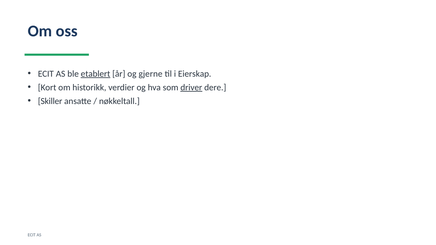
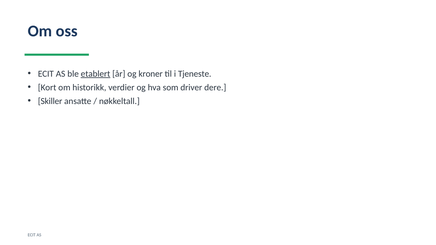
gjerne: gjerne -> kroner (151, 74)
Eierskap: Eierskap -> Tjeneste (195, 74)
driver underline: present -> none (191, 87)
